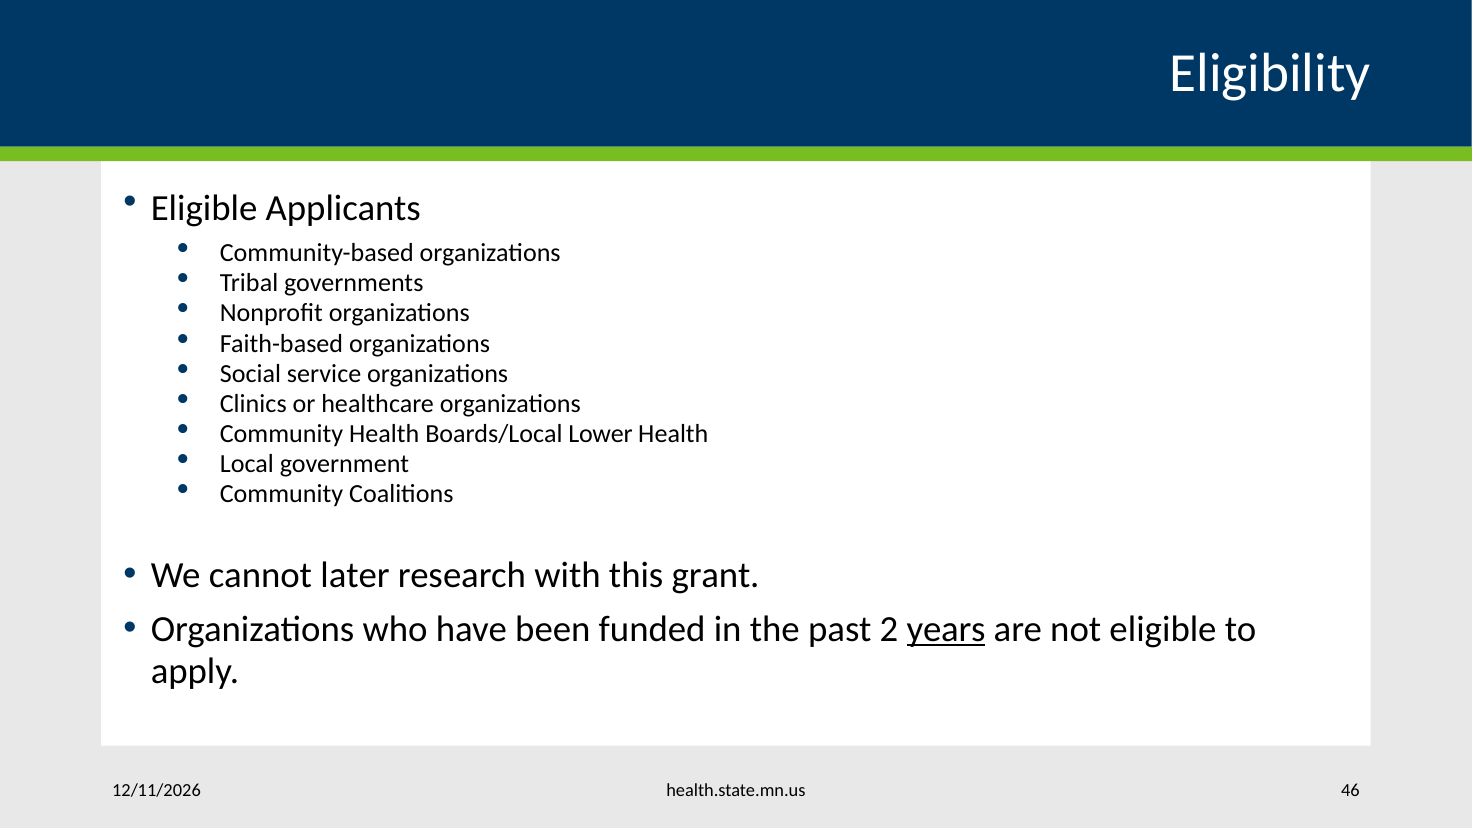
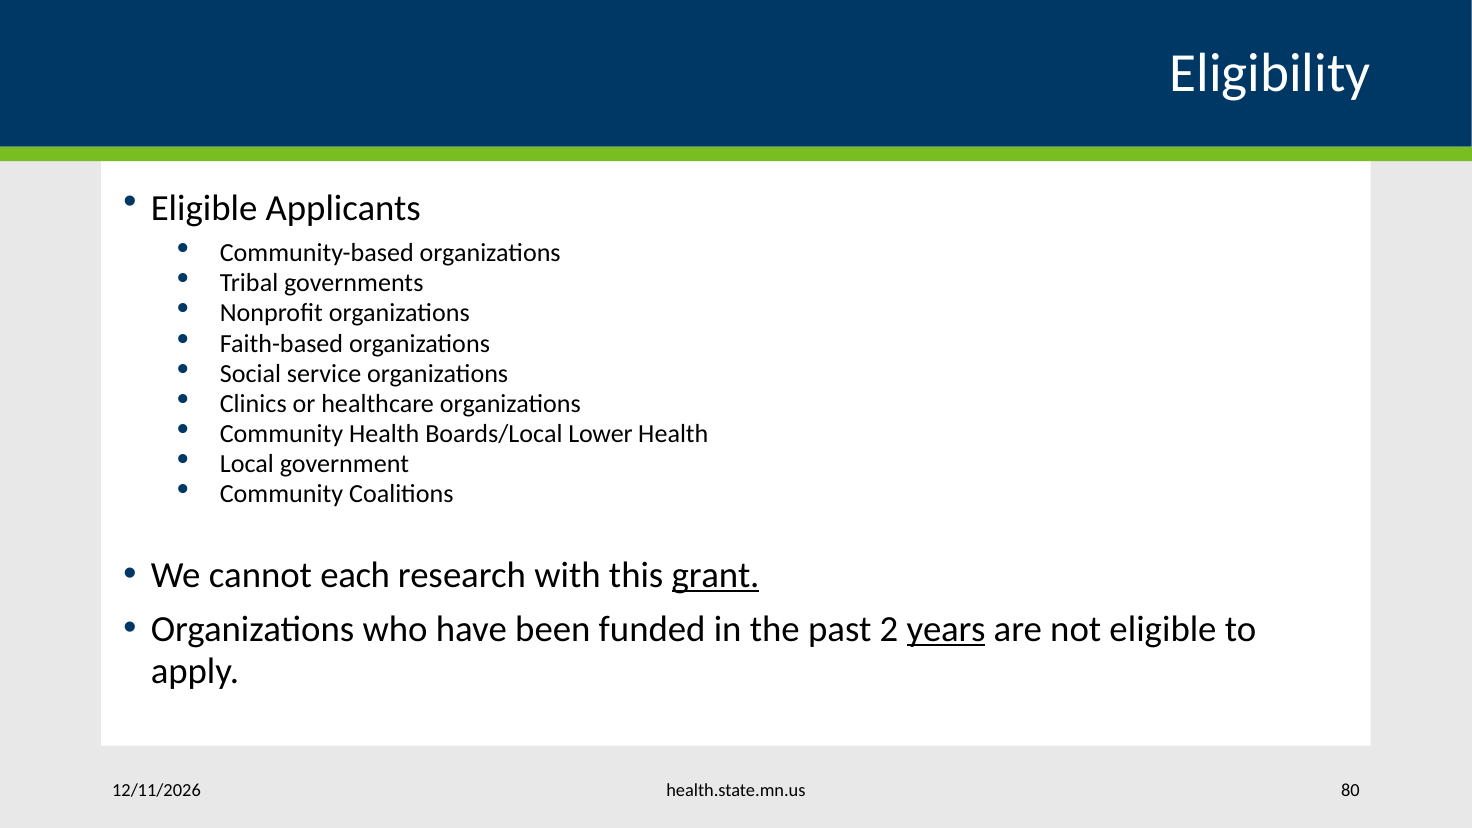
later: later -> each (355, 575)
grant underline: none -> present (716, 575)
46: 46 -> 80 (1350, 791)
